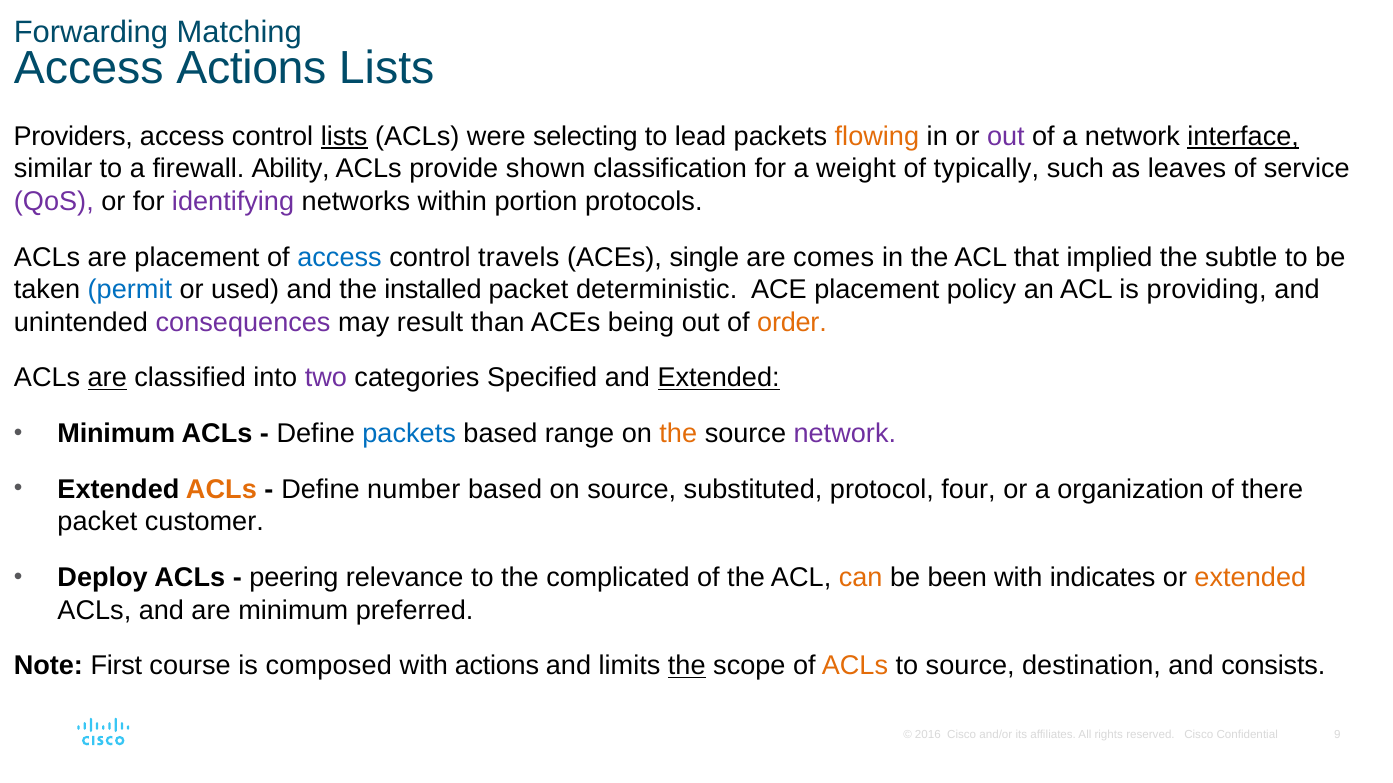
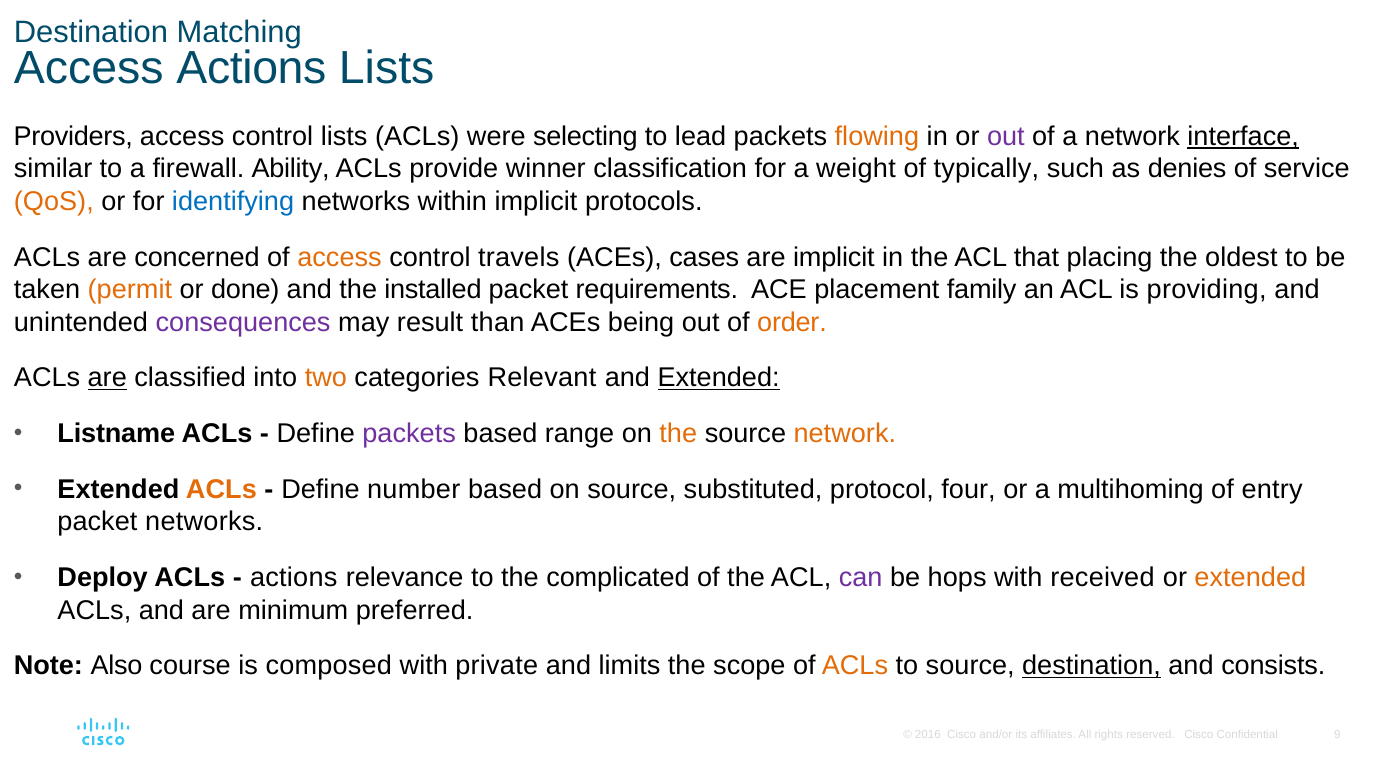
Forwarding: Forwarding -> Destination (91, 32)
lists underline: present -> none (344, 137)
shown: shown -> winner (546, 169)
leaves: leaves -> denies (1187, 169)
QoS colour: purple -> orange (54, 202)
identifying colour: purple -> blue (233, 202)
within portion: portion -> implicit (536, 202)
are placement: placement -> concerned (197, 257)
access colour: blue -> orange (340, 257)
single: single -> cases (704, 257)
are comes: comes -> implicit (834, 257)
implied: implied -> placing (1110, 257)
subtle: subtle -> oldest (1241, 257)
permit colour: blue -> orange (130, 290)
used: used -> done (245, 290)
deterministic: deterministic -> requirements (657, 290)
policy: policy -> family (982, 290)
two colour: purple -> orange (326, 378)
Specified: Specified -> Relevant (542, 378)
Minimum: Minimum -> Listname (116, 434)
packets colour: blue -> purple (409, 434)
network colour: purple -> orange (845, 434)
organization: organization -> multihoming (1131, 490)
there: there -> entry (1272, 490)
packet customer: customer -> networks (204, 522)
peering: peering -> actions (294, 578)
can colour: orange -> purple (861, 578)
been: been -> hops (957, 578)
indicates: indicates -> received (1102, 578)
First: First -> Also (116, 666)
with actions: actions -> private (497, 666)
the underline: present -> none (687, 666)
destination underline: none -> present (1092, 666)
